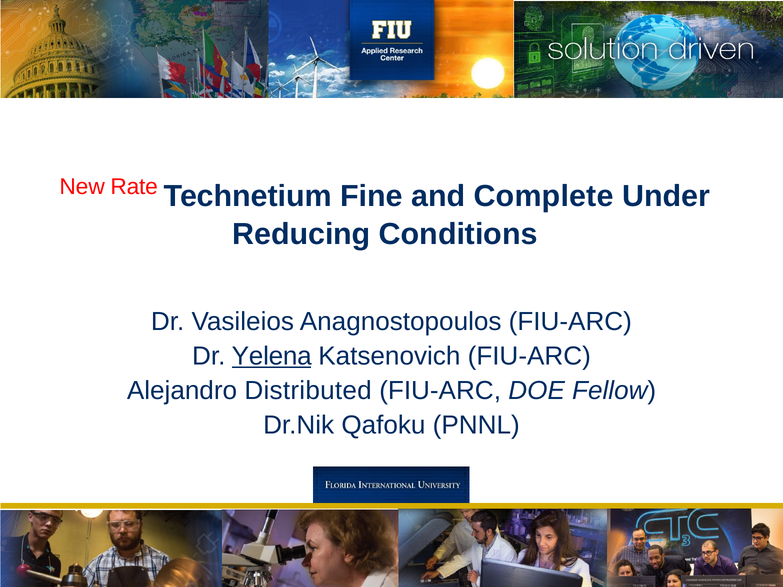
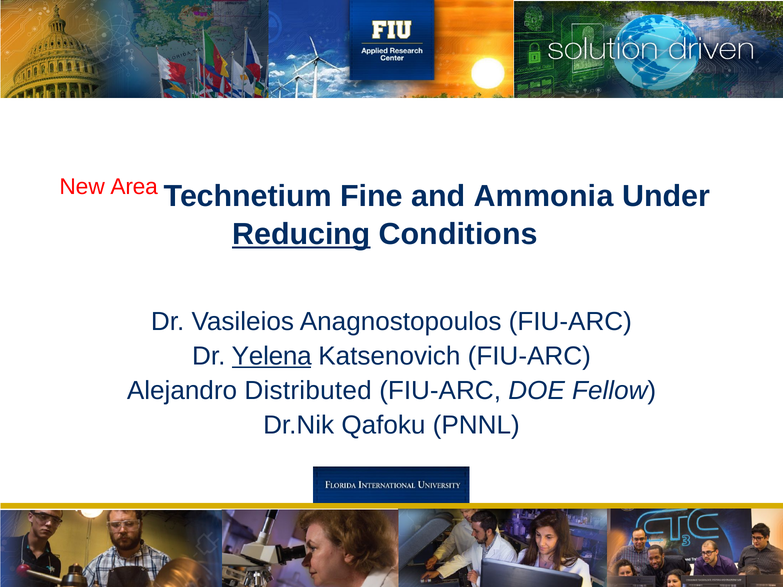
Rate: Rate -> Area (134, 187)
Complete: Complete -> Ammonia (544, 196)
Reducing underline: none -> present (301, 234)
